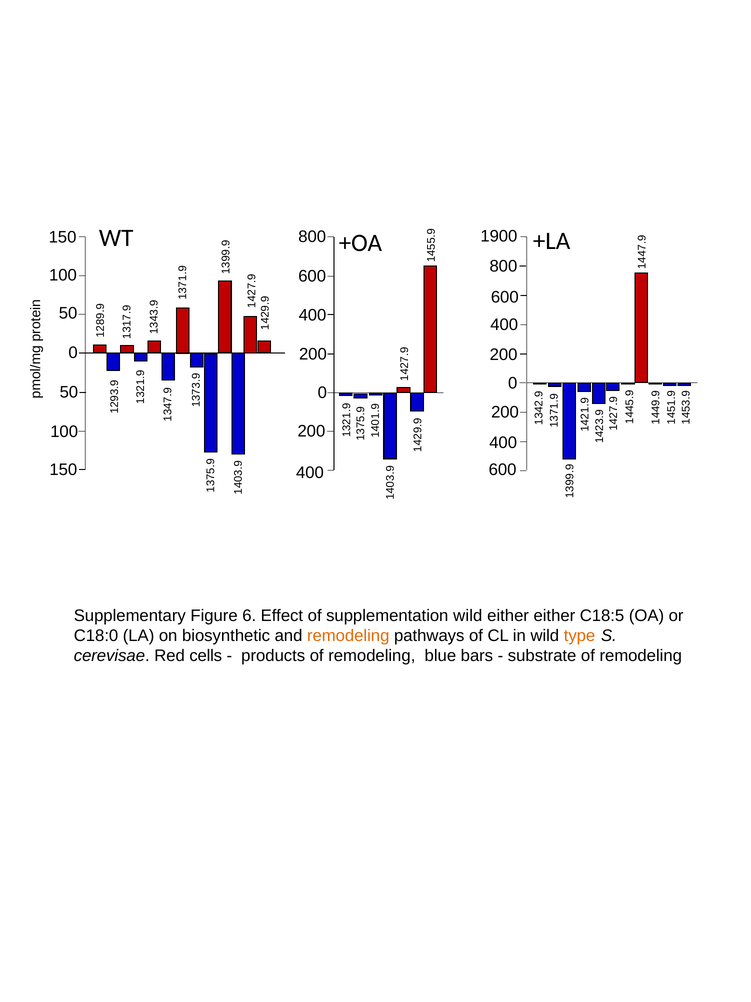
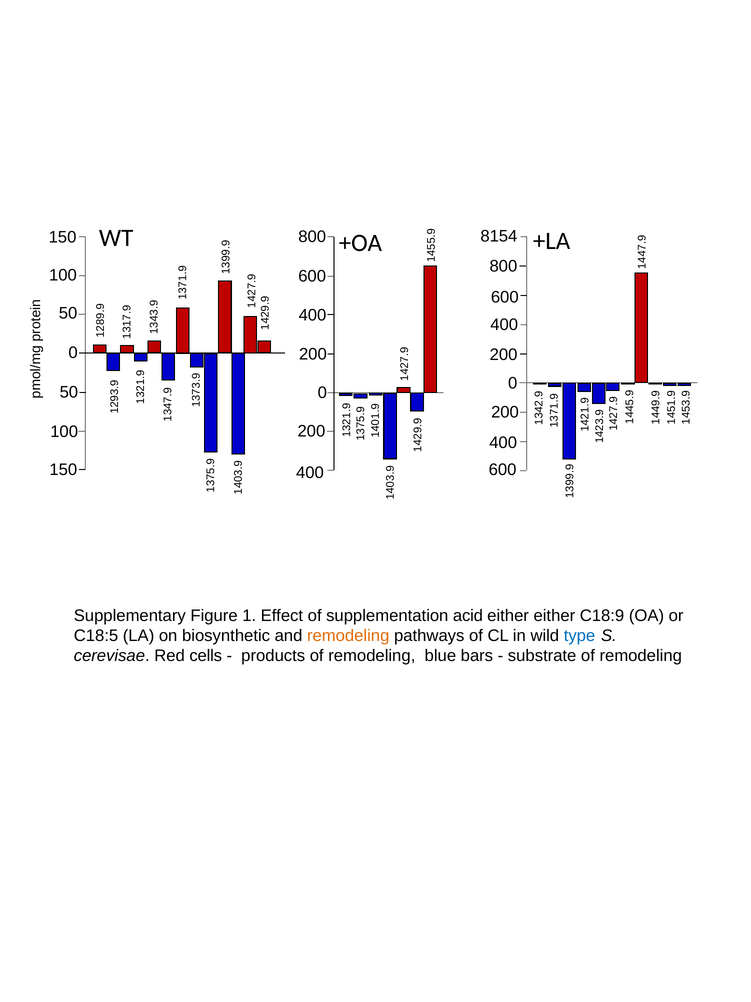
1900: 1900 -> 8154 (499, 236)
Figure 6: 6 -> 1 (249, 615)
supplementation wild: wild -> acid (468, 615)
C18:5: C18:5 -> C18:9 (602, 615)
C18:0: C18:0 -> C18:5 (96, 635)
type colour: orange -> blue (580, 635)
